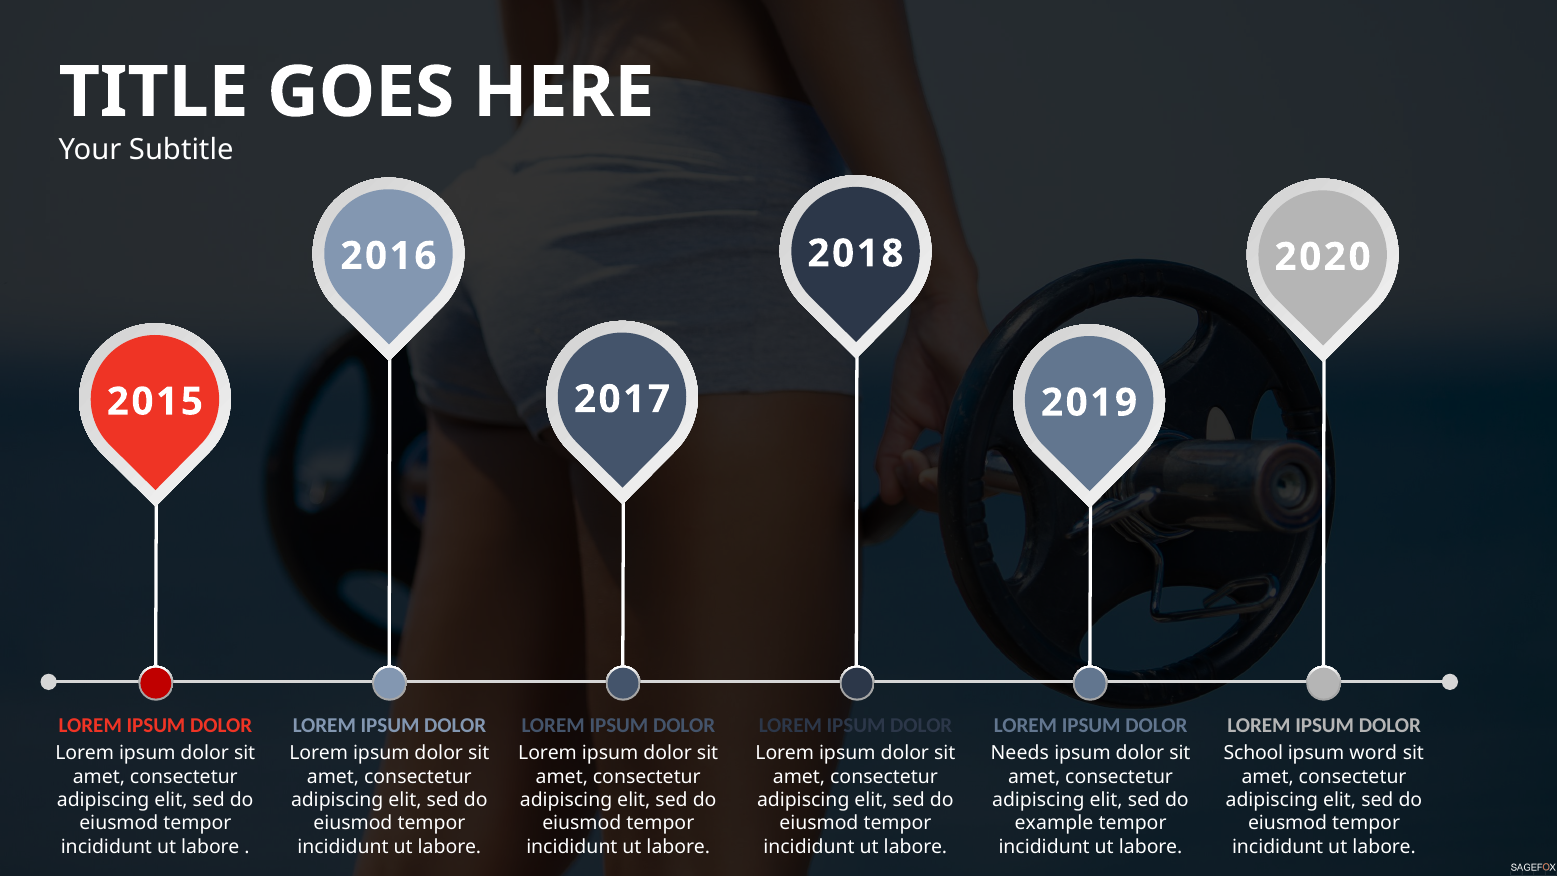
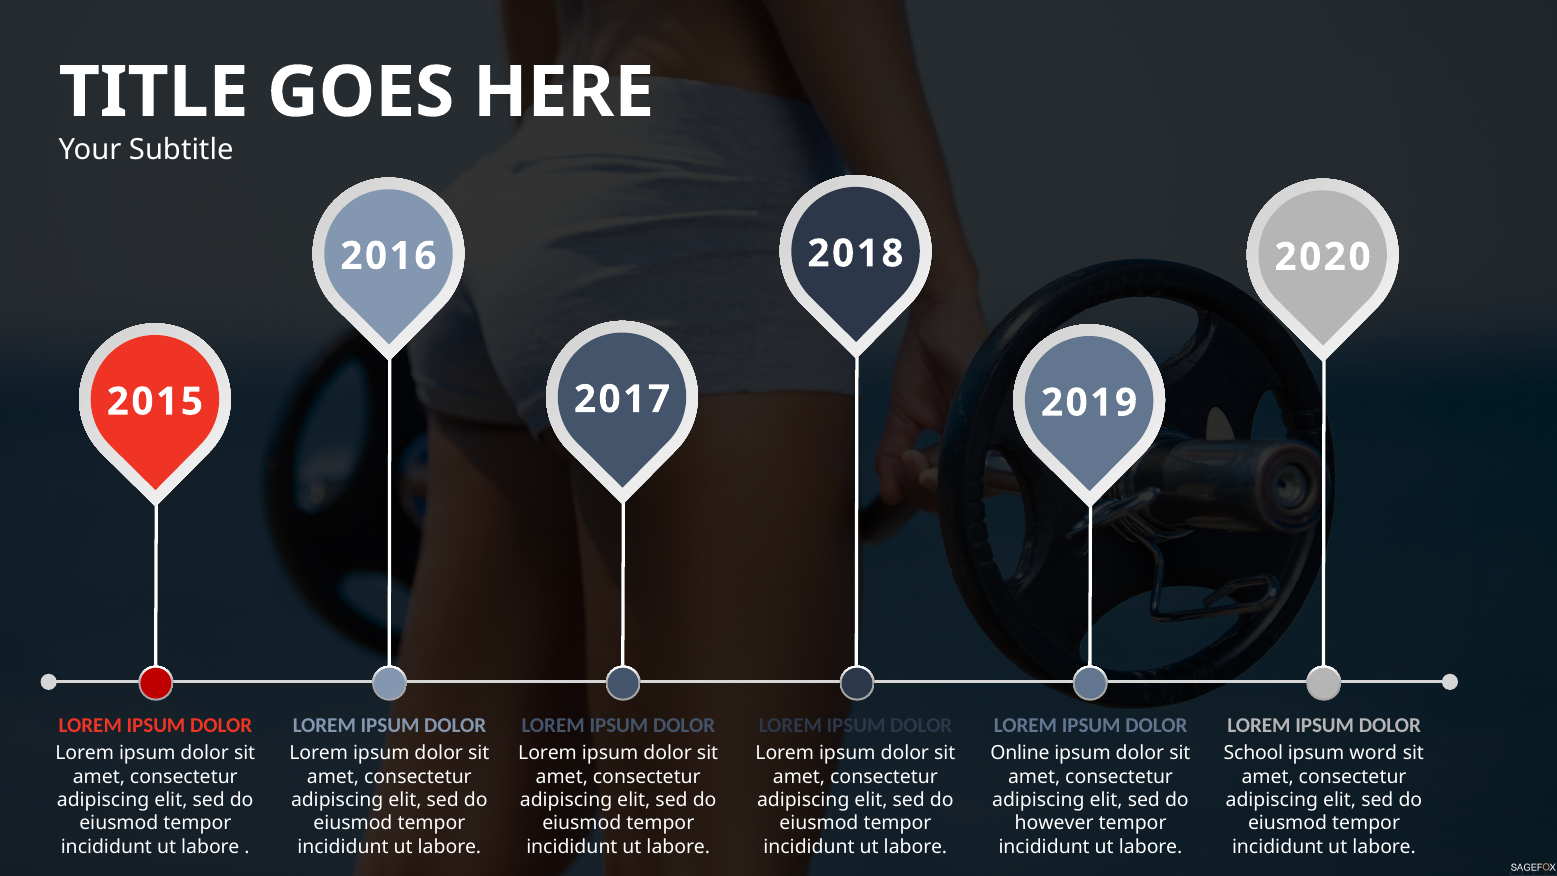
Needs: Needs -> Online (1020, 753)
example: example -> however (1054, 823)
